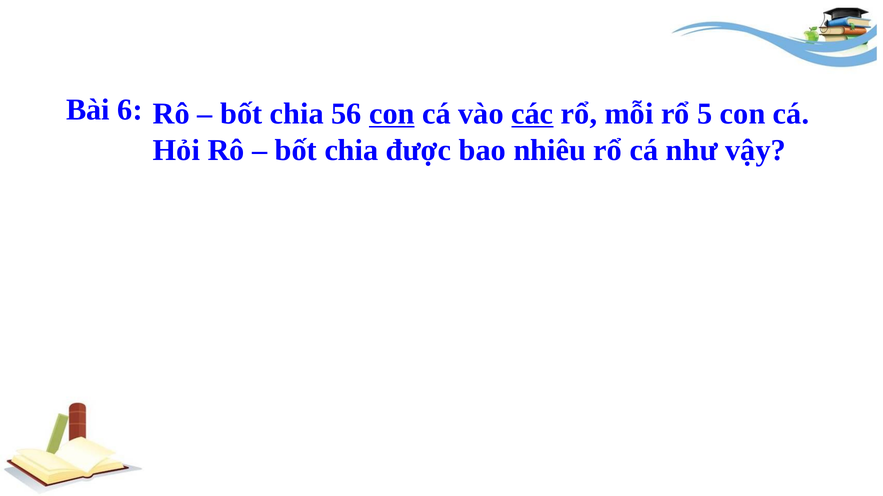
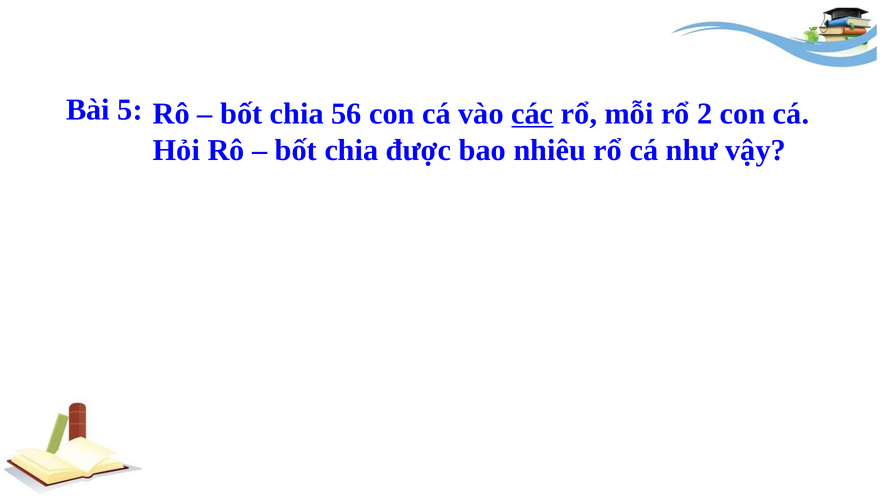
6: 6 -> 5 (130, 110)
con underline: present -> none (392, 114)
5: 5 -> 2 (705, 114)
